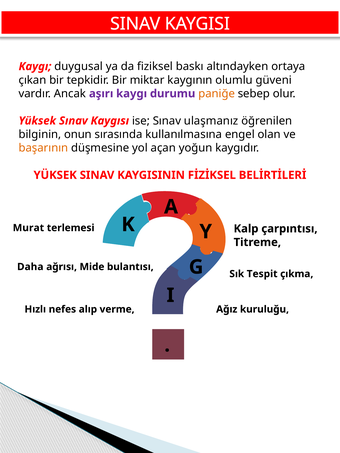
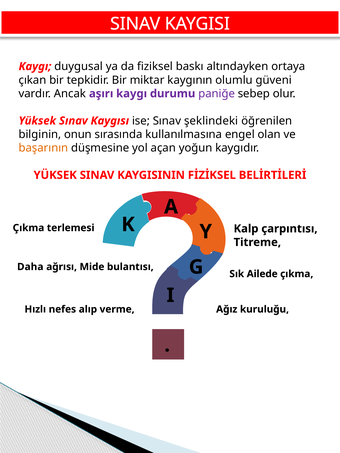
paniğe colour: orange -> purple (217, 94)
ulaşmanız: ulaşmanız -> şeklindeki (211, 121)
Murat: Murat -> Çıkma (28, 228)
Tespit: Tespit -> Ailede (262, 274)
